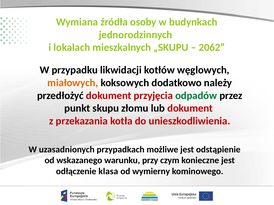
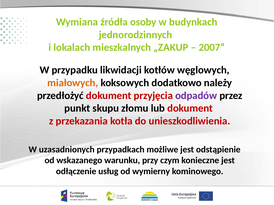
„SKUPU: „SKUPU -> „ZAKUP (171, 48)
2062: 2062 -> 2007 (212, 48)
odpadów colour: green -> purple (196, 96)
klasa: klasa -> usług (108, 172)
